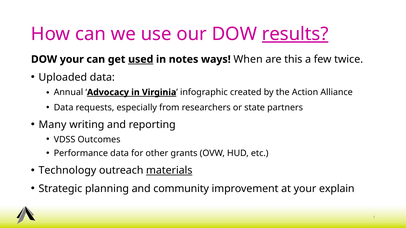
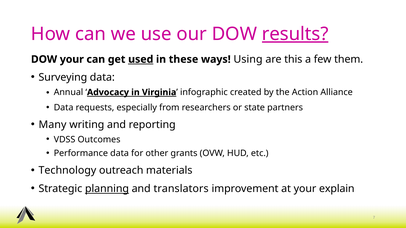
notes: notes -> these (184, 59)
When: When -> Using (248, 59)
twice: twice -> them (349, 59)
Uploaded: Uploaded -> Surveying (63, 78)
materials underline: present -> none (169, 171)
planning underline: none -> present (107, 189)
community: community -> translators (181, 189)
